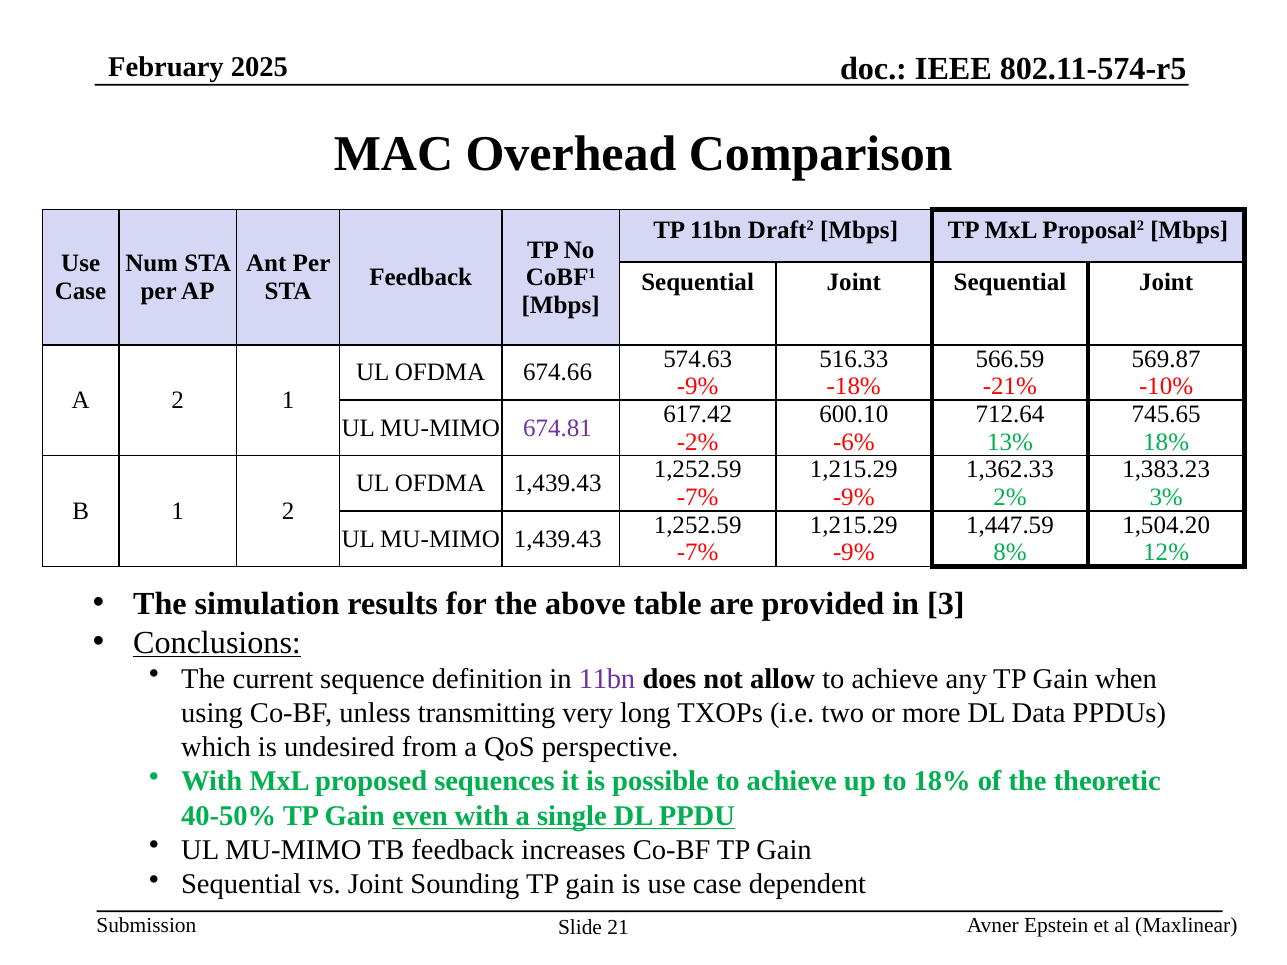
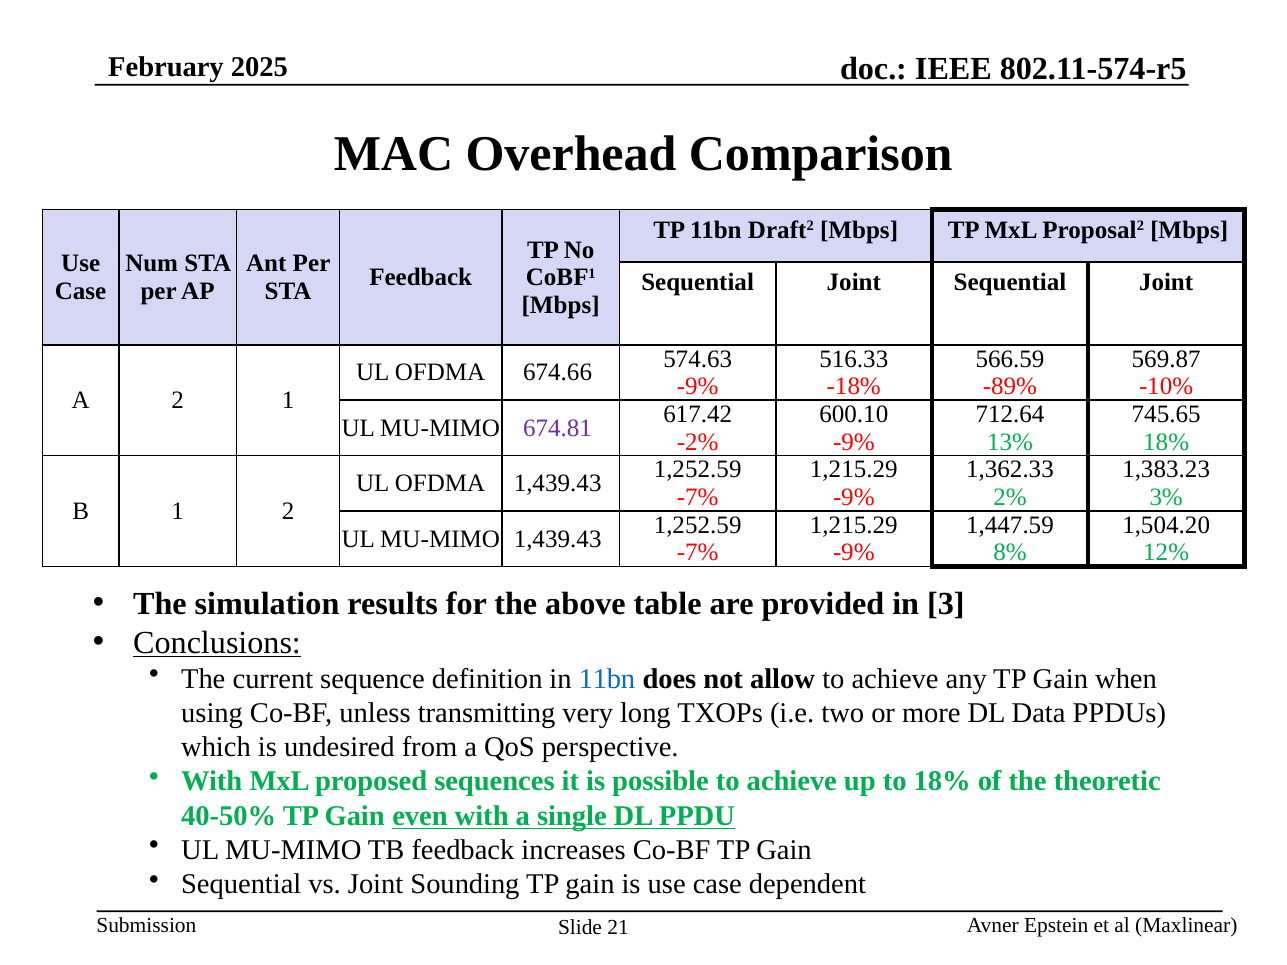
-21%: -21% -> -89% (1010, 387)
-6%: -6% -> -9% (854, 442)
11bn colour: purple -> blue (607, 679)
